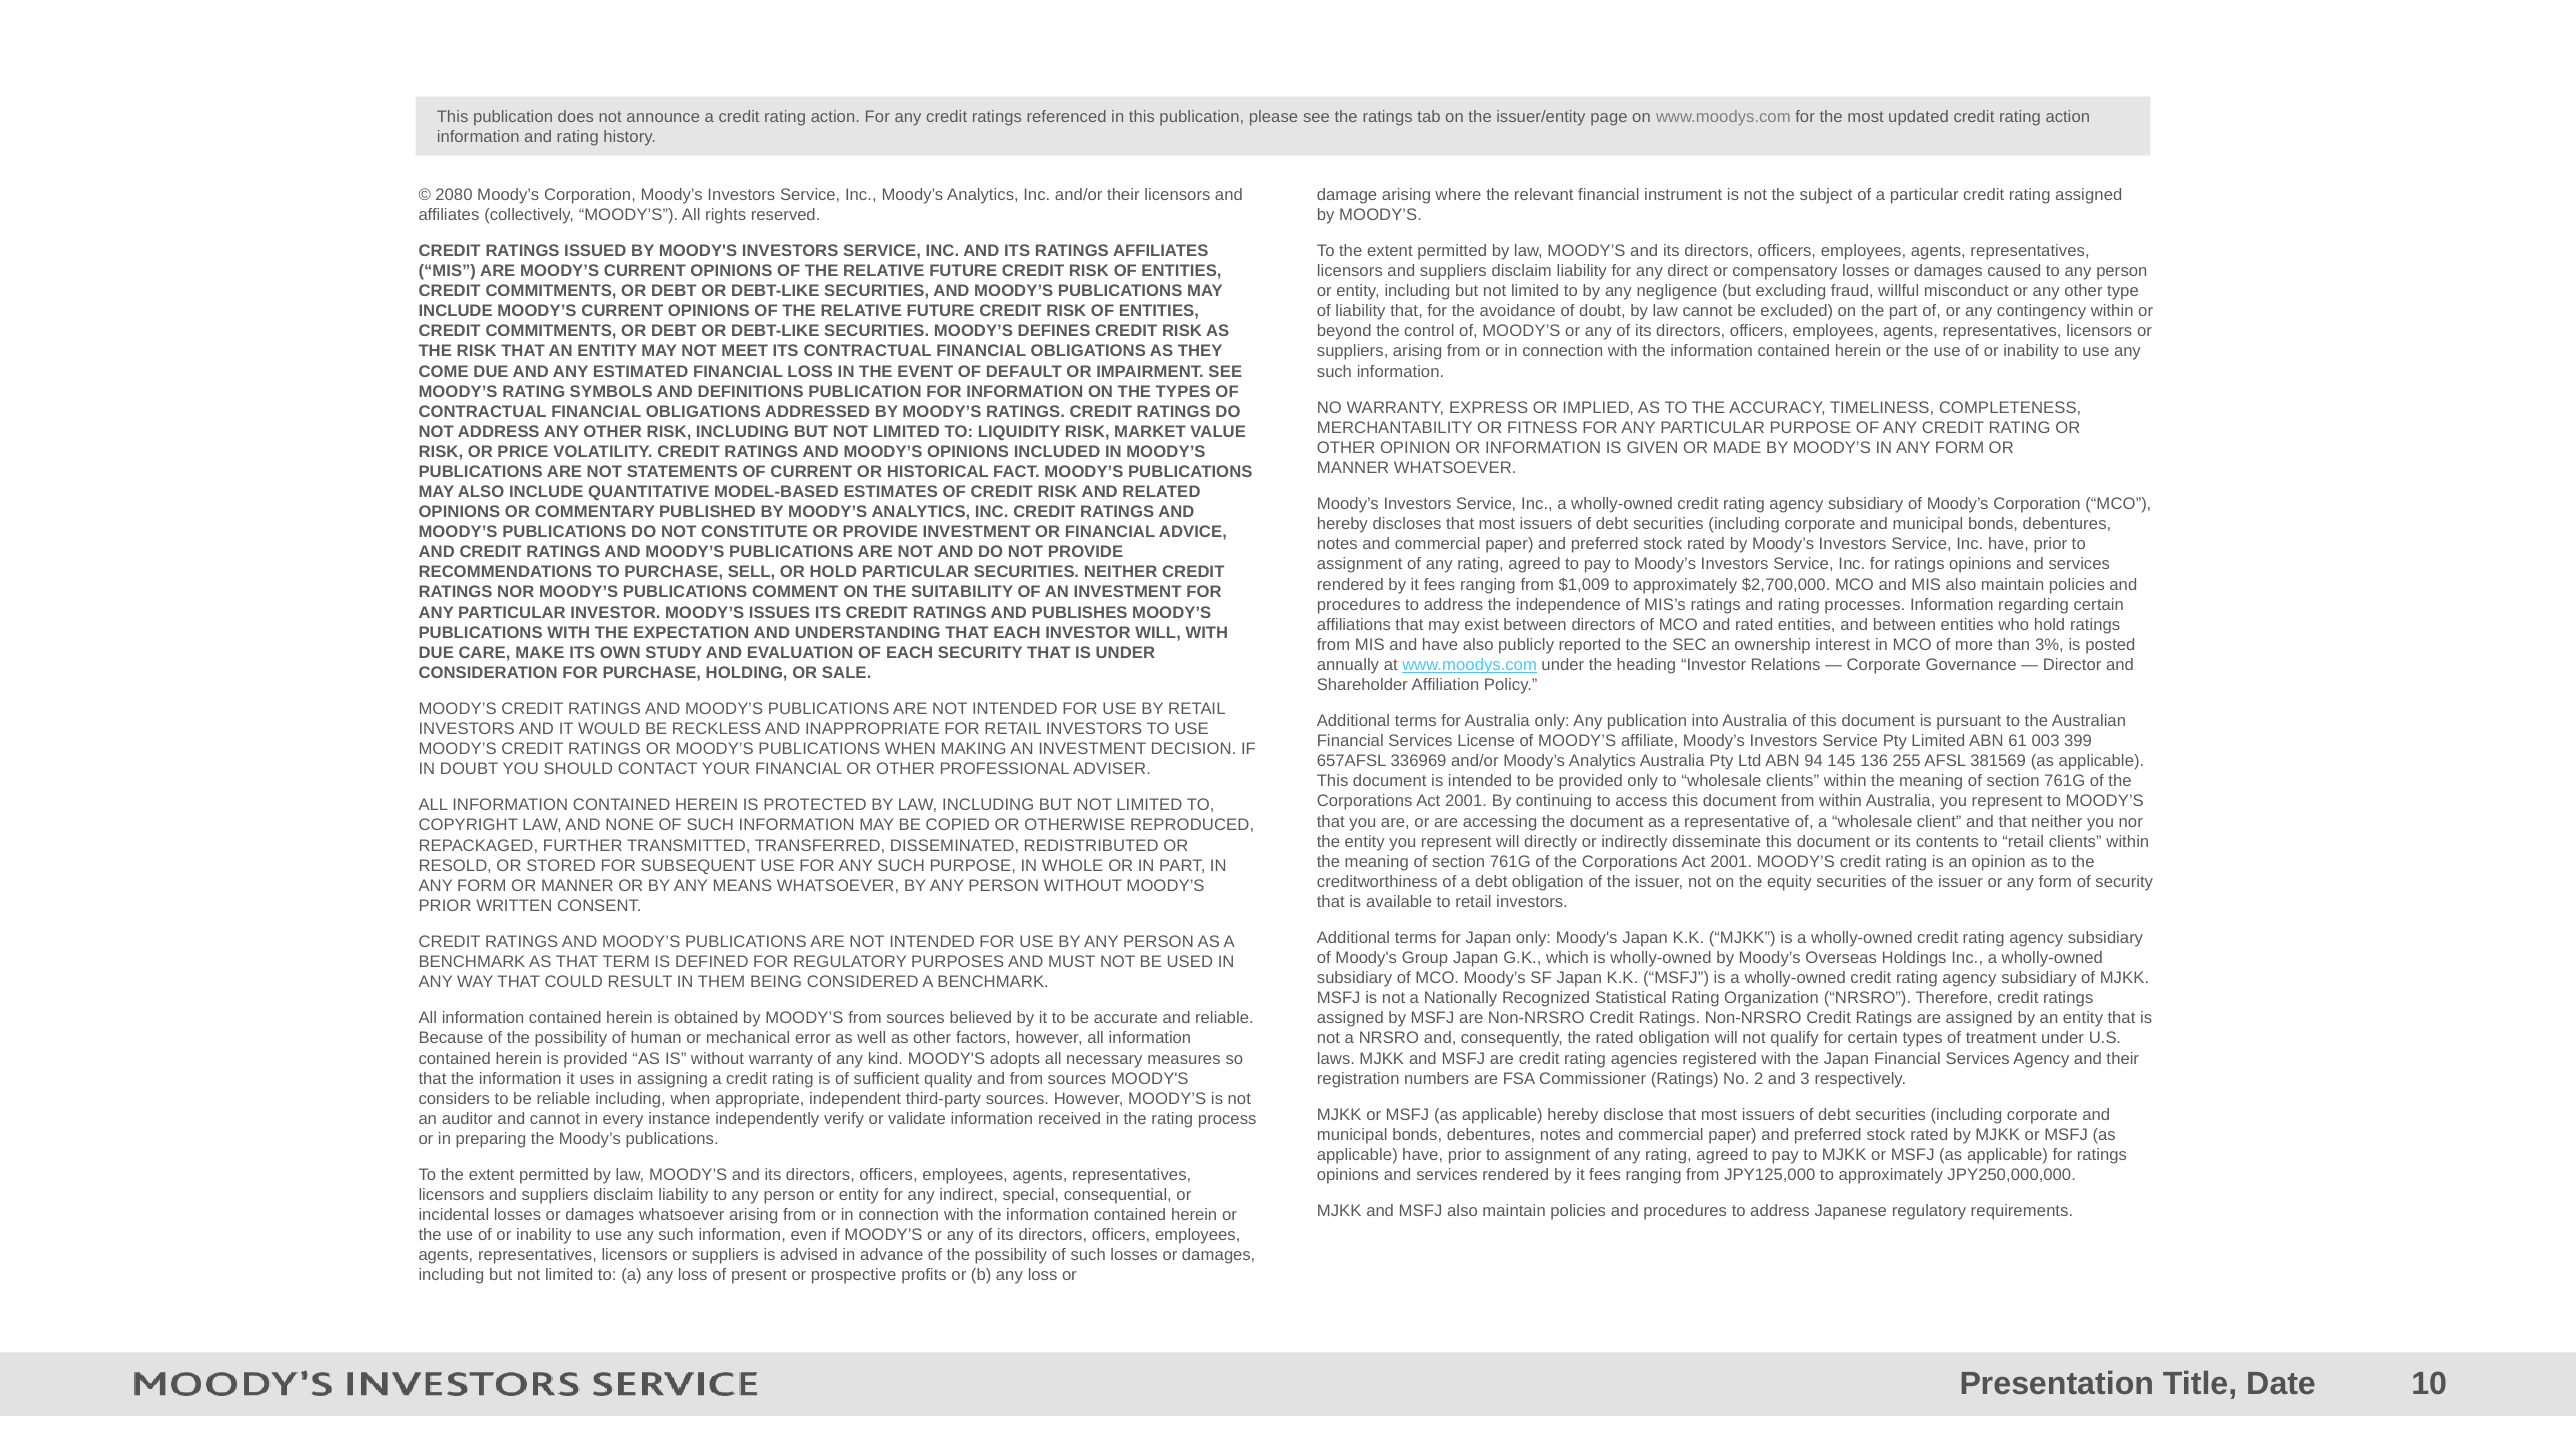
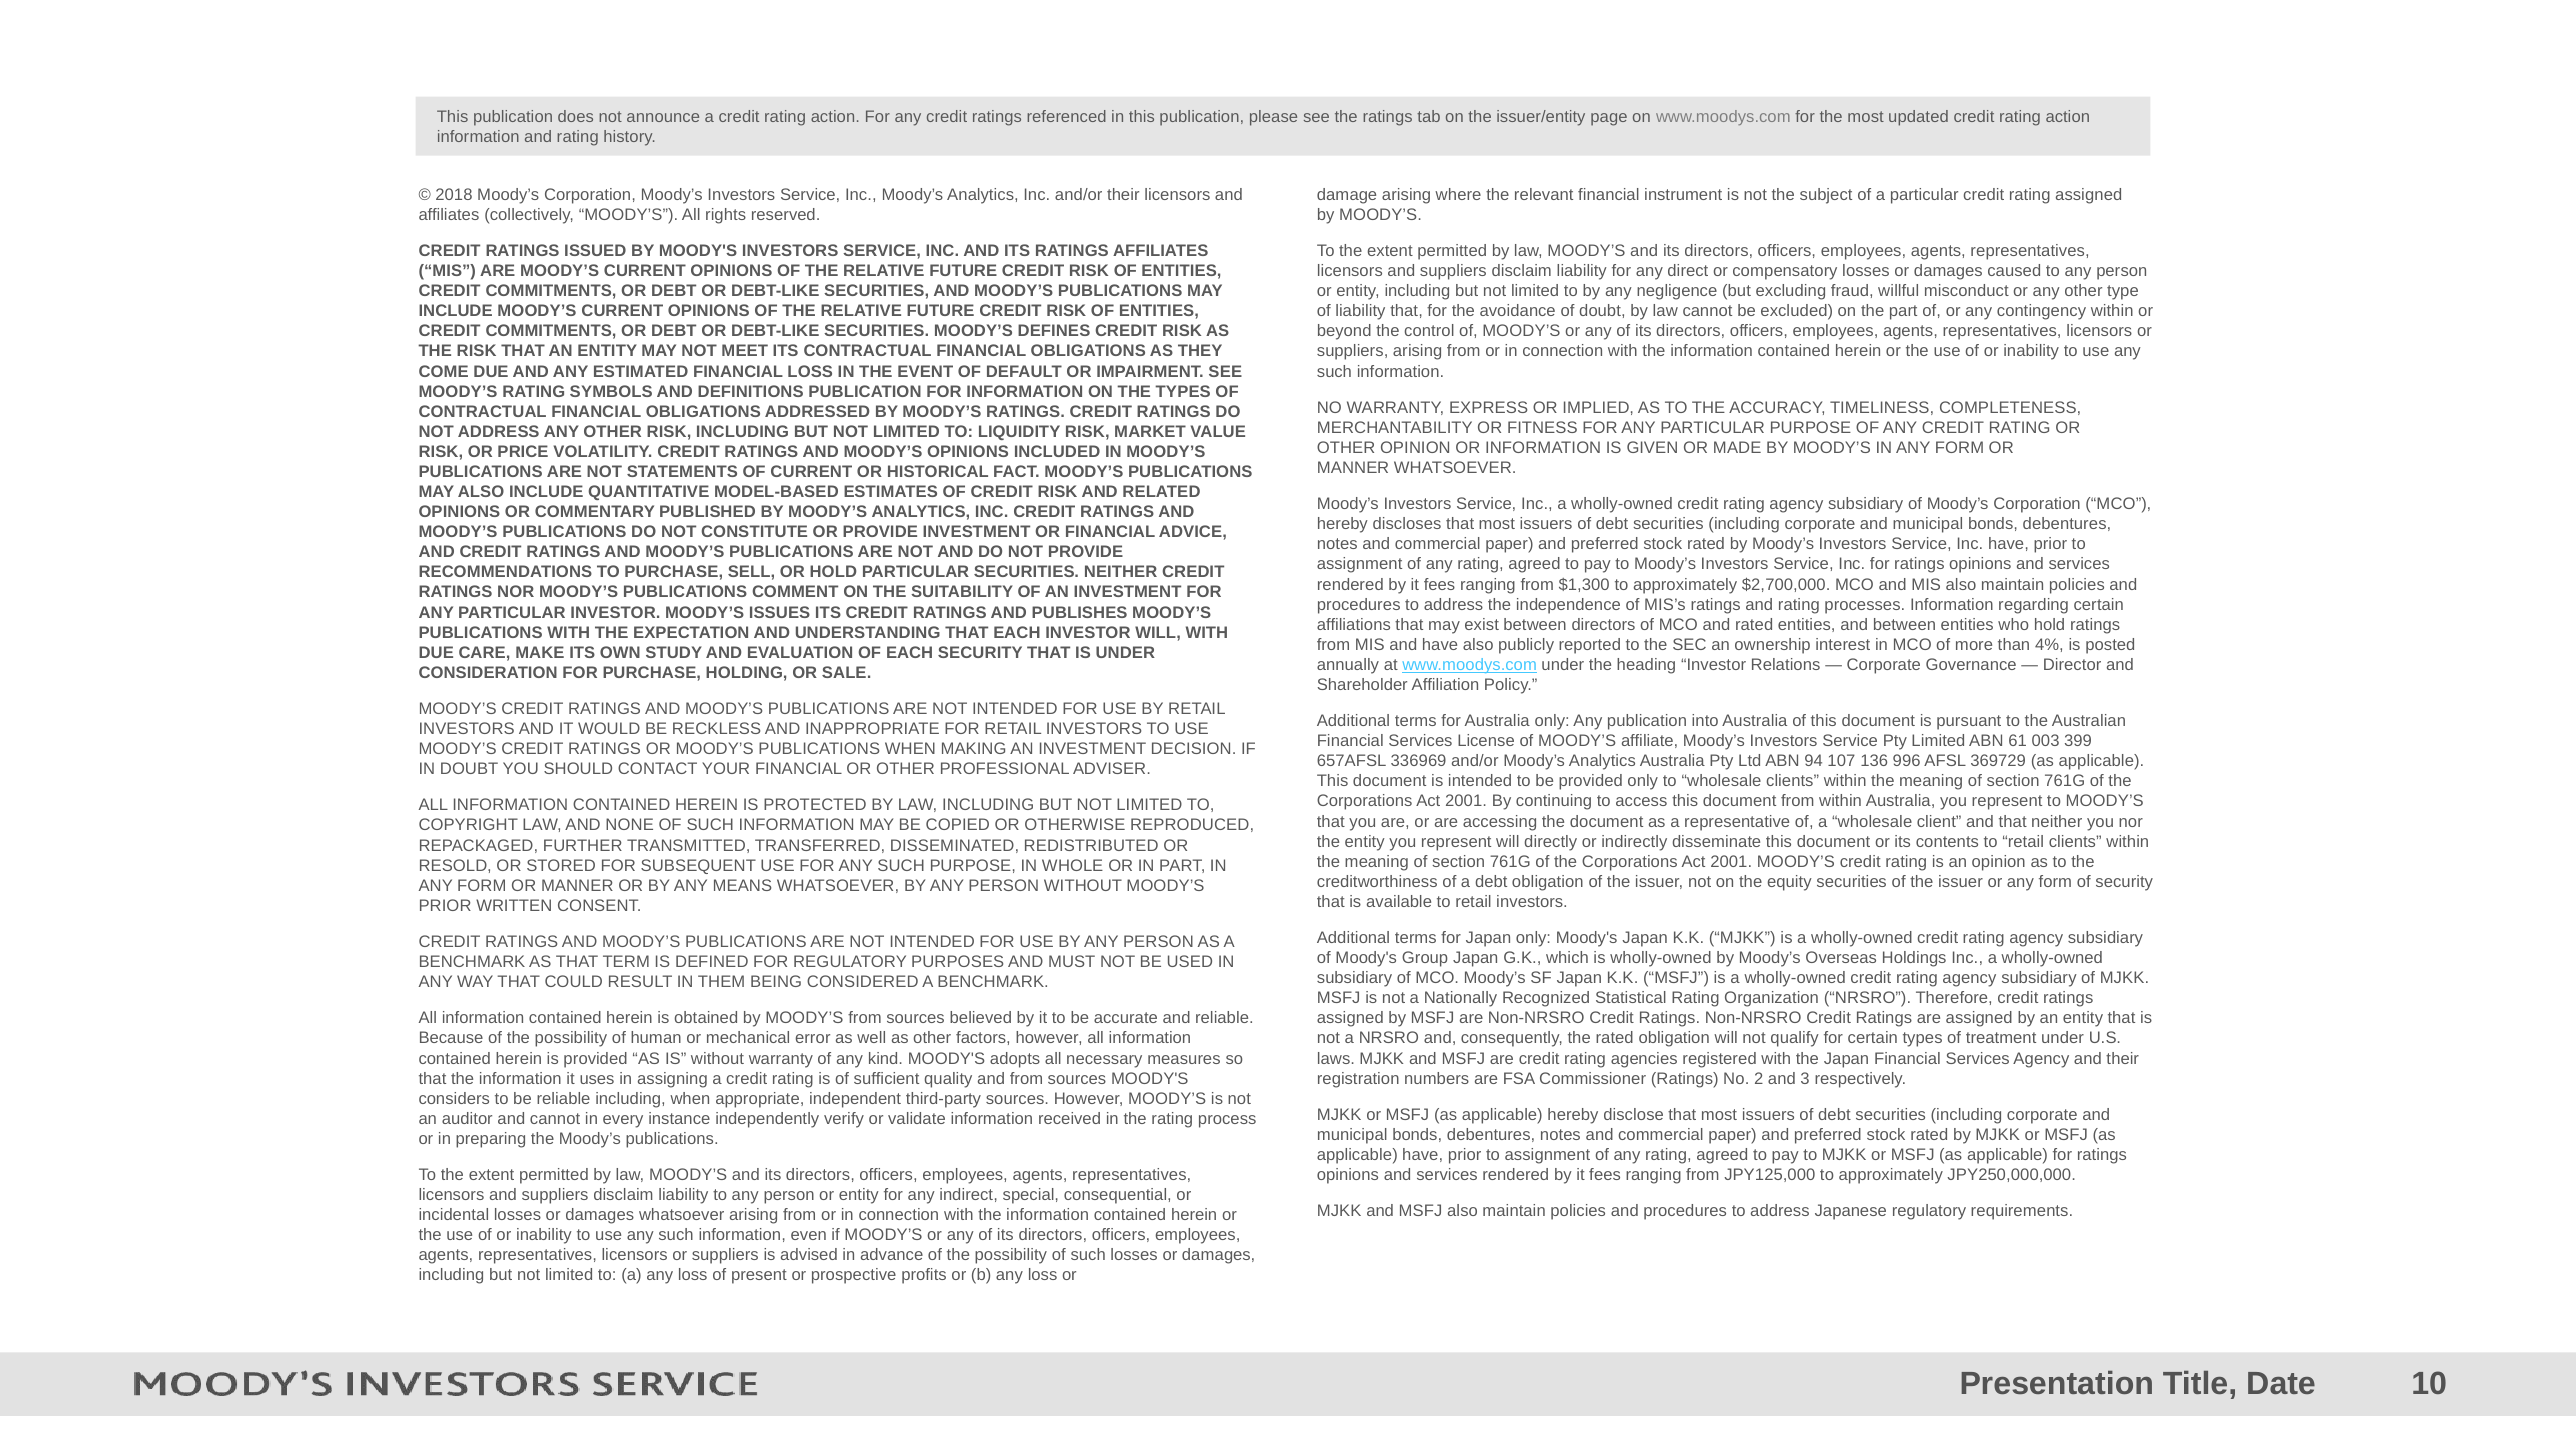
2080: 2080 -> 2018 (454, 195)
$1,009: $1,009 -> $1,300 (1584, 585)
3%: 3% -> 4% (2049, 645)
145: 145 -> 107 (1841, 761)
255: 255 -> 996 (1907, 761)
381569: 381569 -> 369729 (1998, 761)
